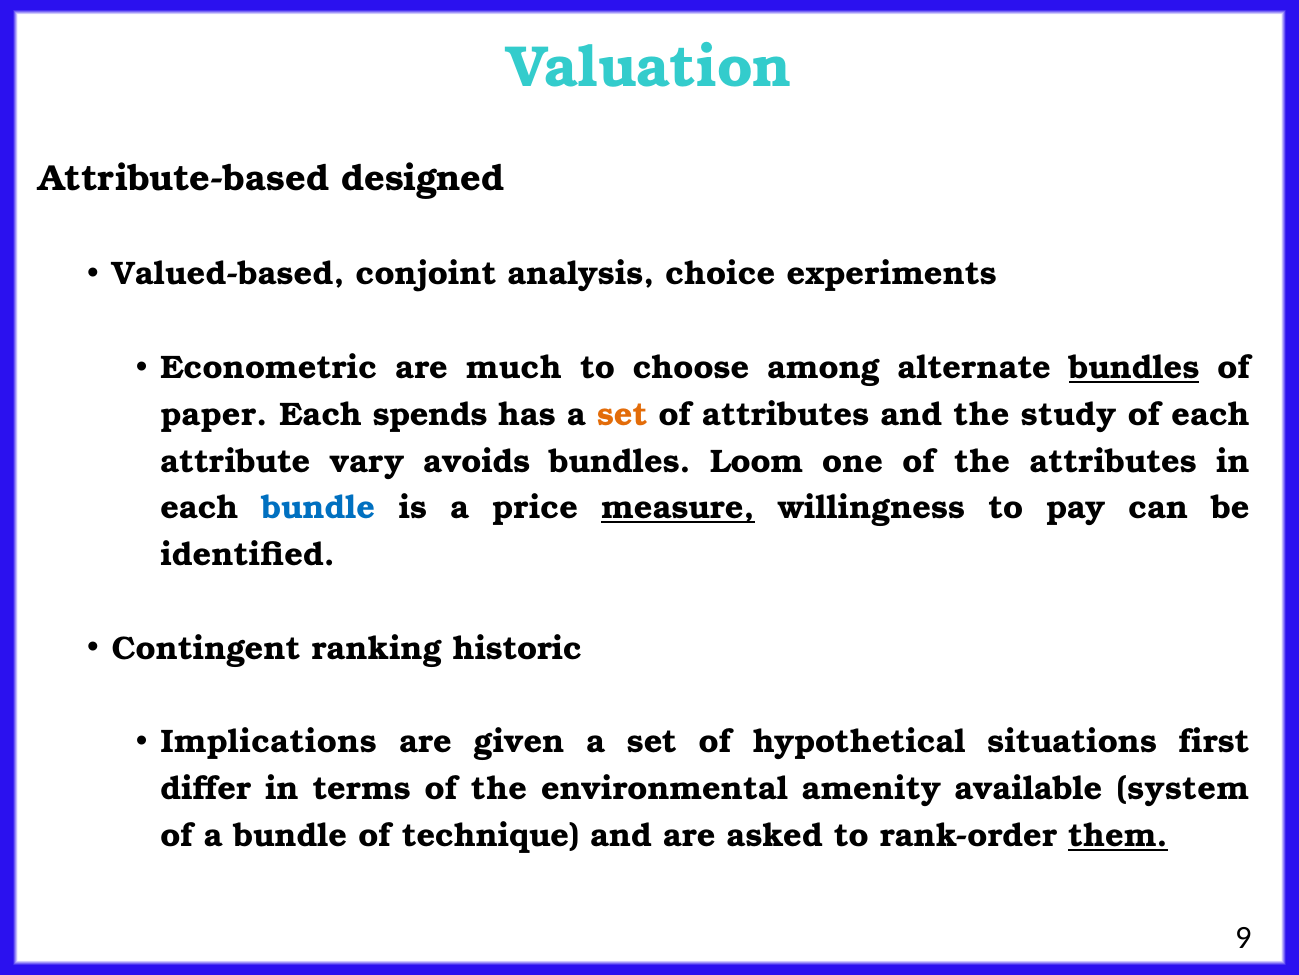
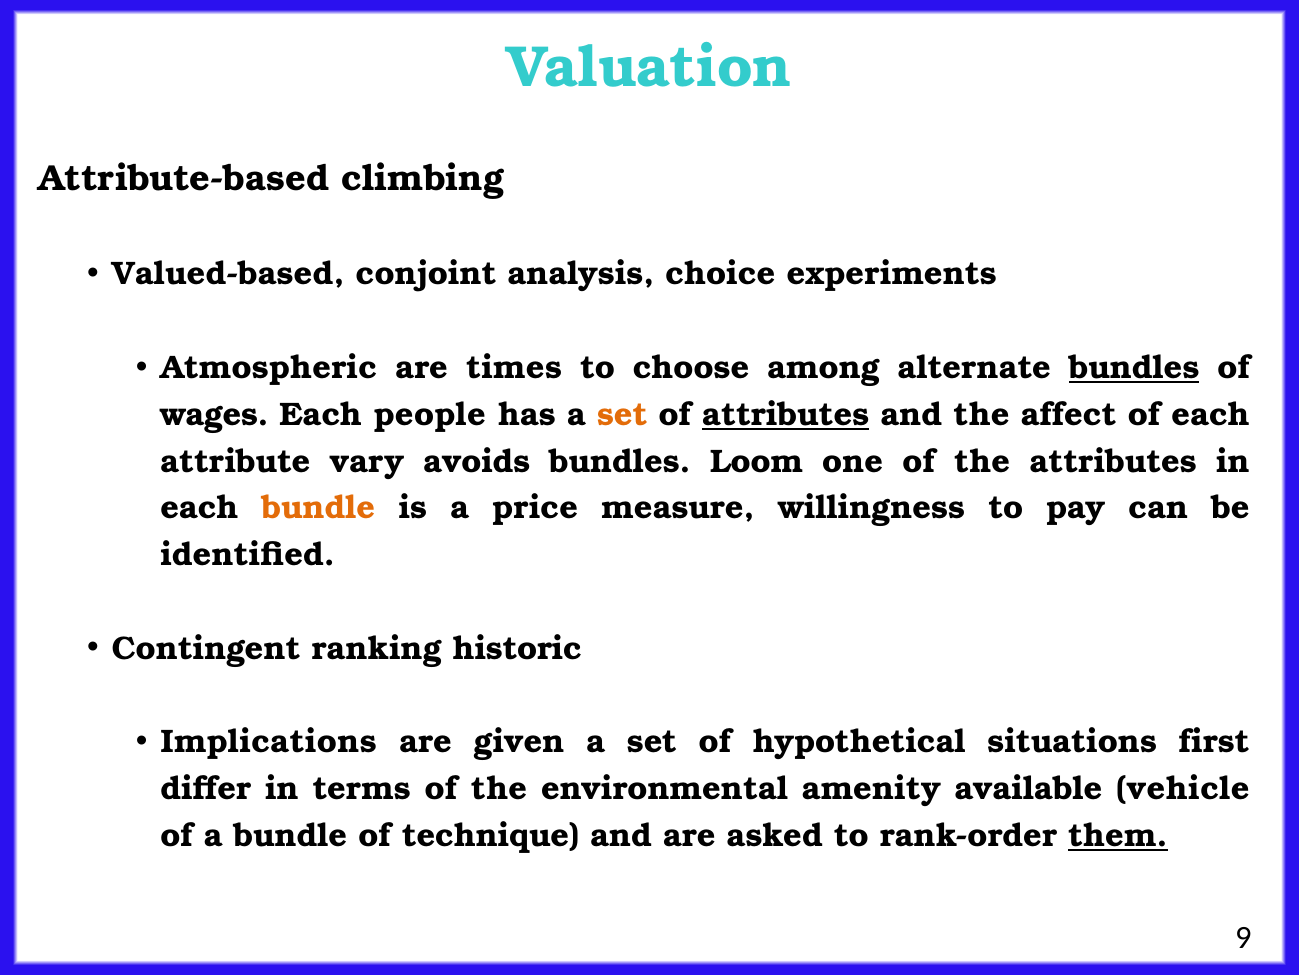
designed: designed -> climbing (423, 179)
Econometric: Econometric -> Atmospheric (269, 368)
much: much -> times (514, 368)
paper: paper -> wages (214, 414)
spends: spends -> people (430, 414)
attributes underline: none -> present (786, 414)
study: study -> affect (1069, 414)
bundle colour: blue -> orange (318, 508)
measure underline: present -> none (678, 508)
system: system -> vehicle (1183, 788)
